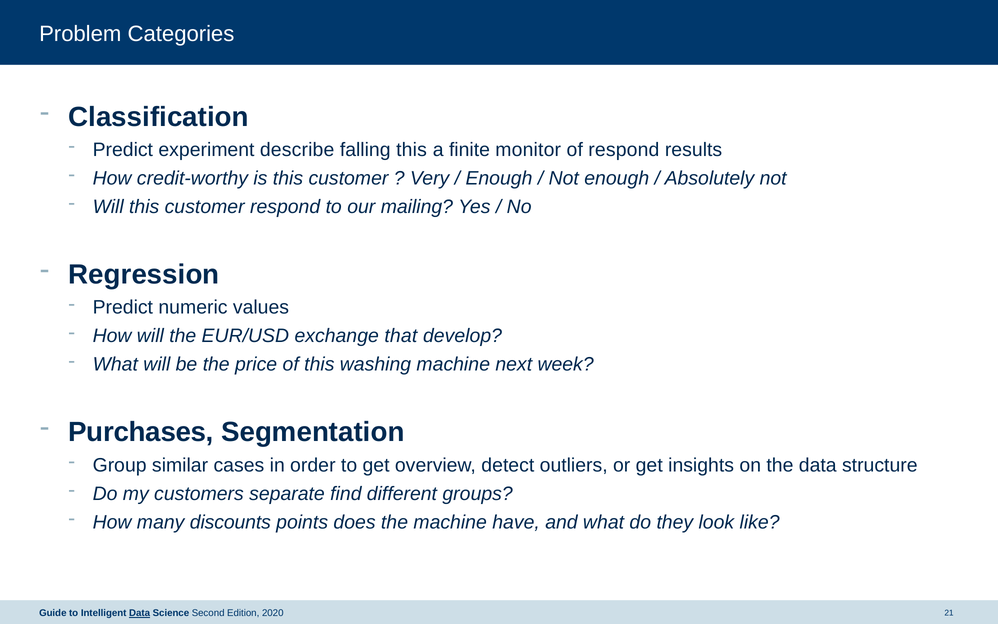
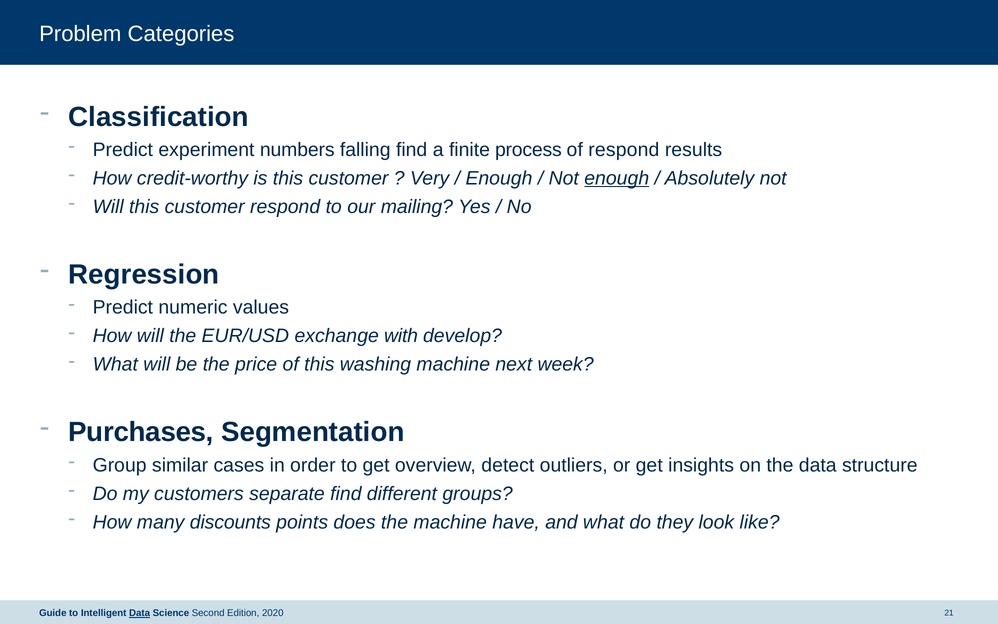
describe: describe -> numbers (297, 150)
falling this: this -> find (412, 150)
monitor: monitor -> process (528, 150)
enough underline: none -> present (617, 178)
that: that -> with (401, 336)
